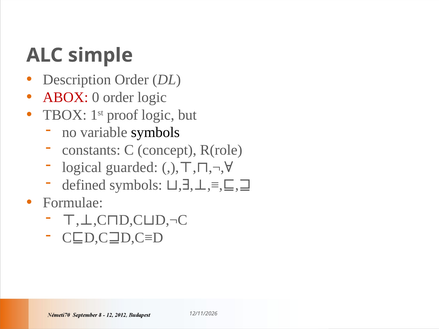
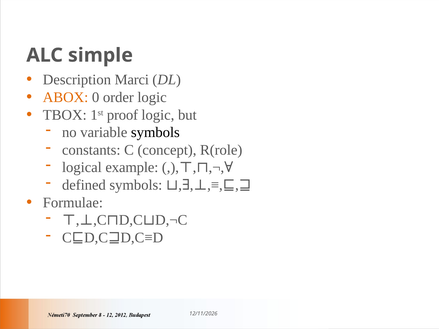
Description Order: Order -> Marci (132, 80)
ABOX colour: red -> orange (66, 97)
guarded: guarded -> example (132, 168)
